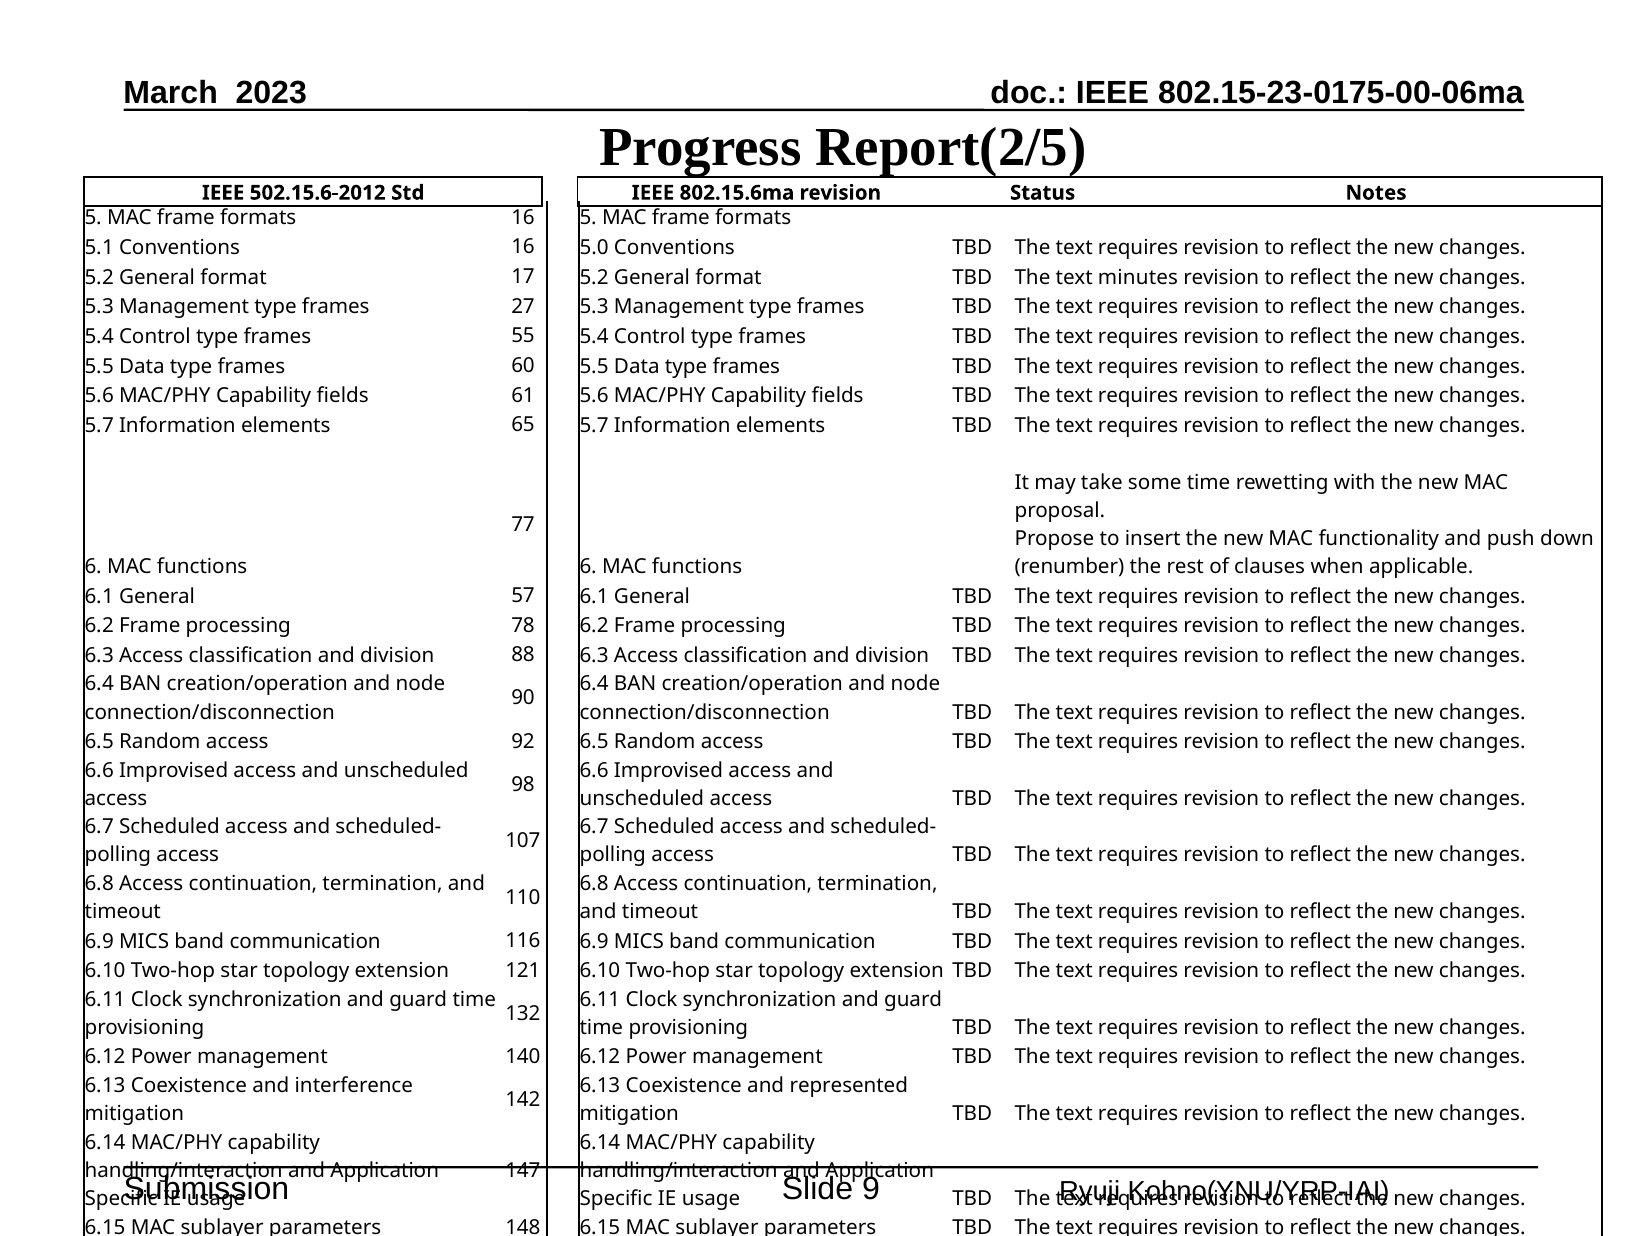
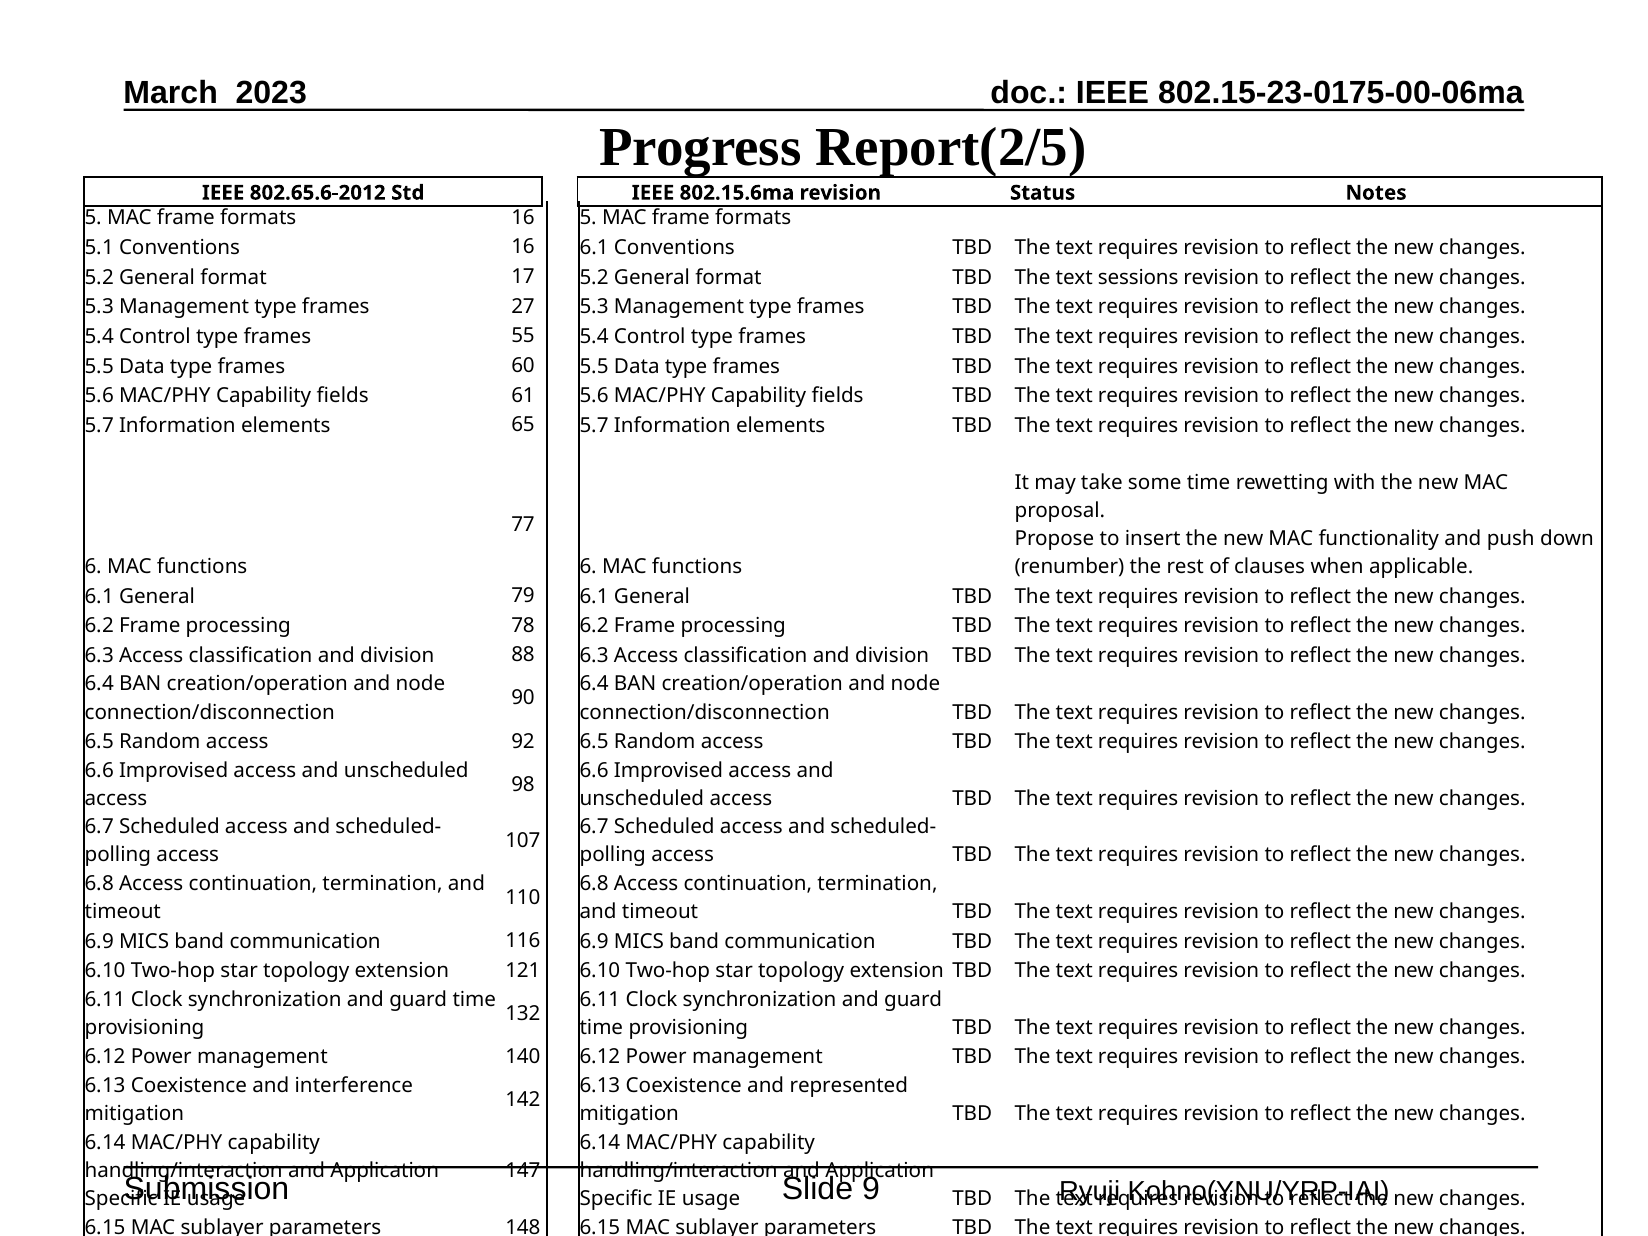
502.15.6-2012: 502.15.6-2012 -> 802.65.6-2012 (318, 193)
16 5.0: 5.0 -> 6.1 (594, 248)
minutes: minutes -> sessions (1138, 277)
57: 57 -> 79 (523, 596)
